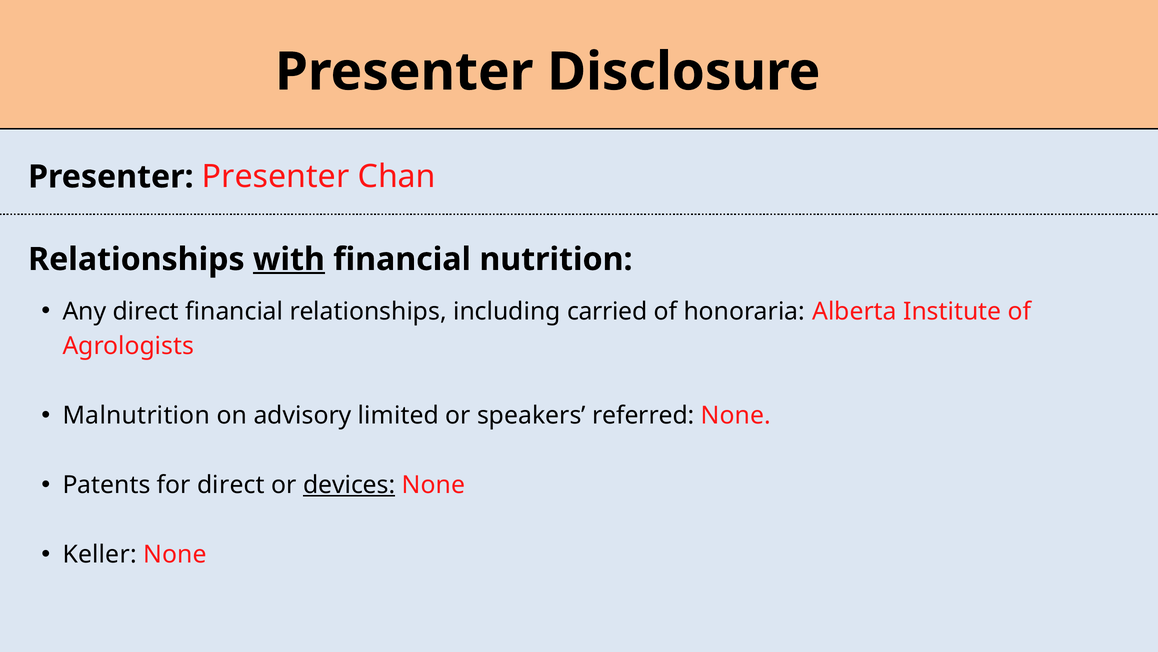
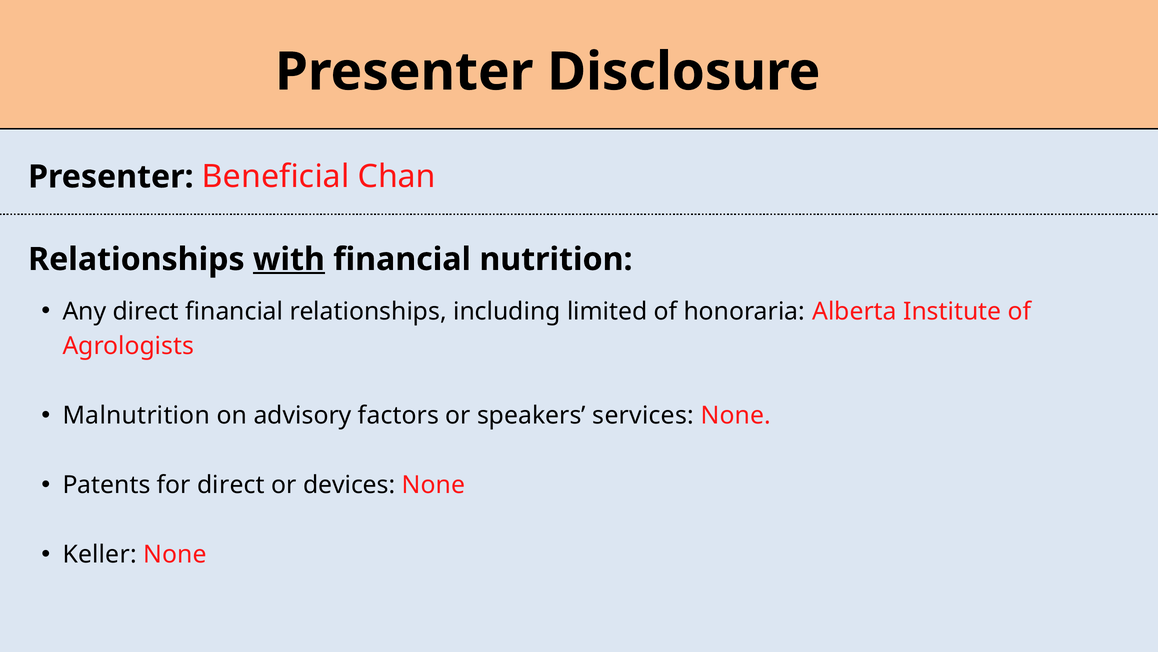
Presenter Presenter: Presenter -> Beneficial (276, 177)
carried: carried -> limited (607, 311)
limited: limited -> factors (398, 415)
referred: referred -> services (643, 415)
devices underline: present -> none (349, 485)
